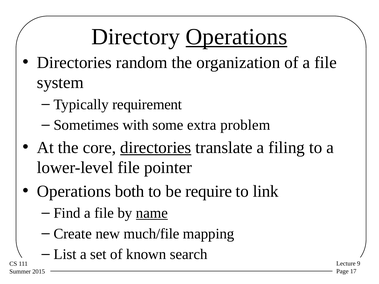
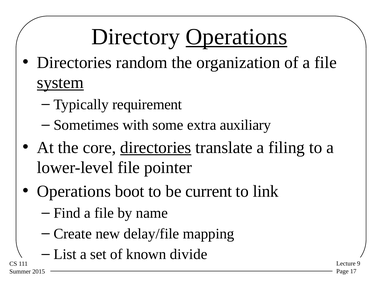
system underline: none -> present (60, 83)
problem: problem -> auxiliary (245, 125)
both: both -> boot (130, 191)
require: require -> current (209, 191)
name underline: present -> none (152, 213)
much/file: much/file -> delay/file (151, 234)
search: search -> divide (189, 254)
